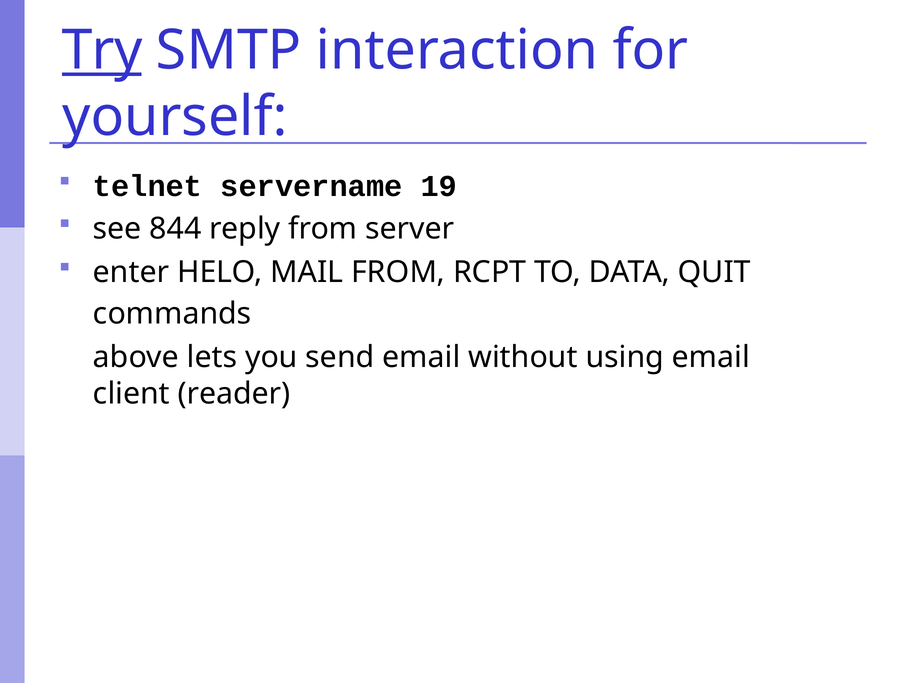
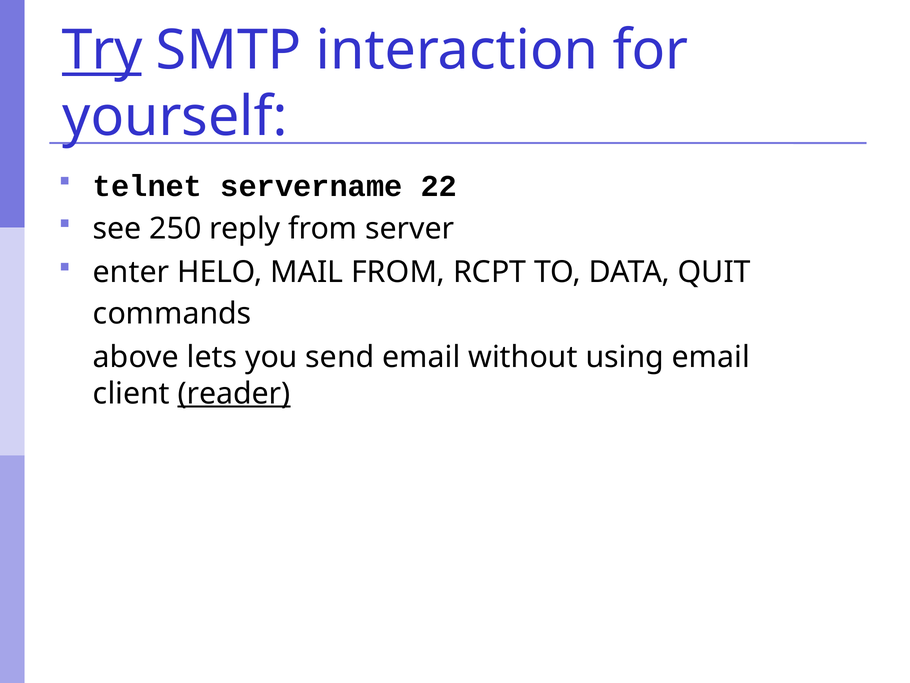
19: 19 -> 22 (439, 186)
844: 844 -> 250 (176, 228)
reader underline: none -> present (234, 393)
